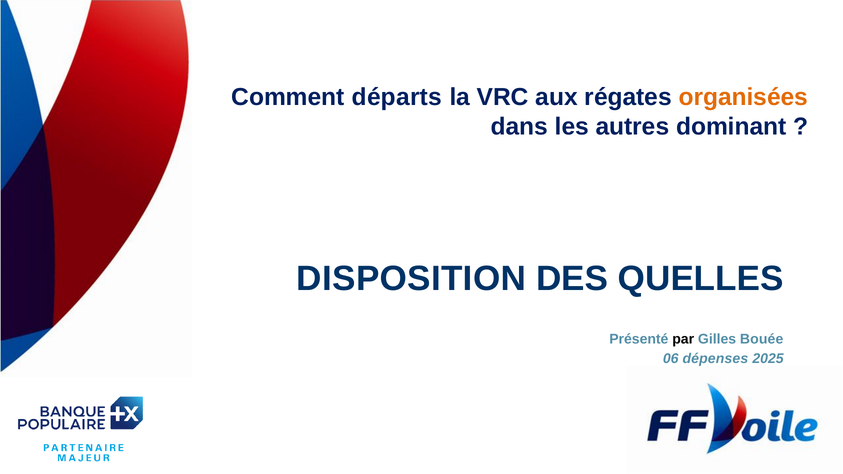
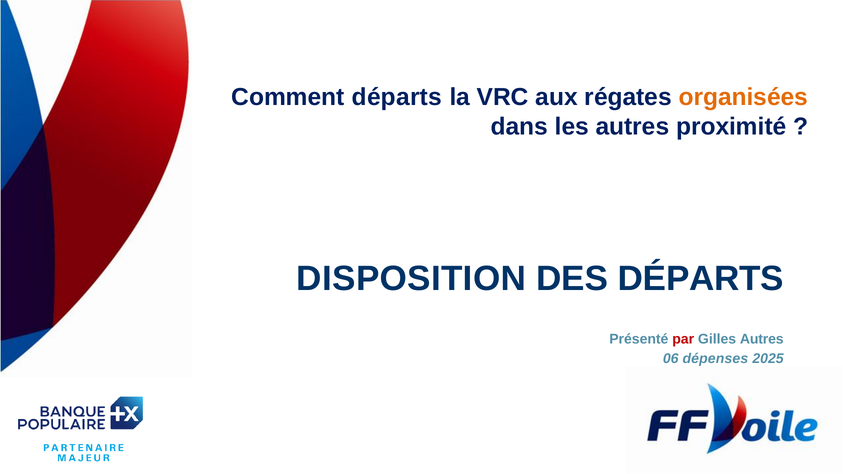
dominant: dominant -> proximité (731, 127)
DES QUELLES: QUELLES -> DÉPARTS (701, 279)
par colour: black -> red (683, 339)
Gilles Bouée: Bouée -> Autres (762, 339)
